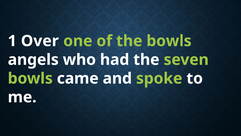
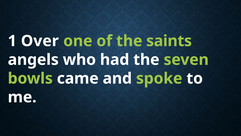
the bowls: bowls -> saints (169, 41)
